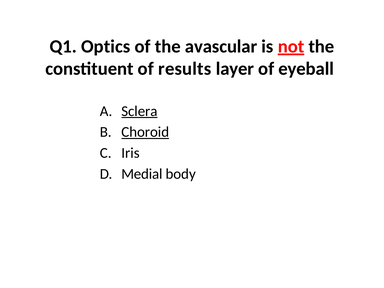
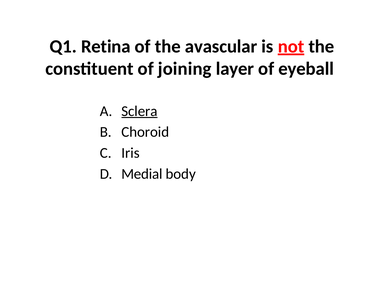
Optics: Optics -> Retina (106, 46)
results: results -> joining (185, 69)
Choroid underline: present -> none (145, 132)
